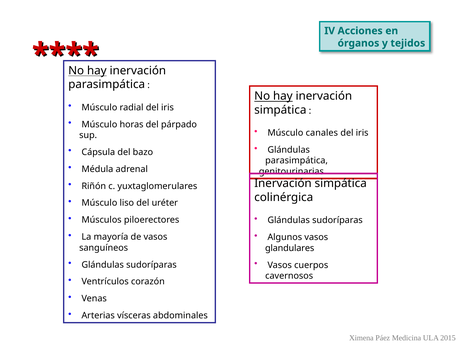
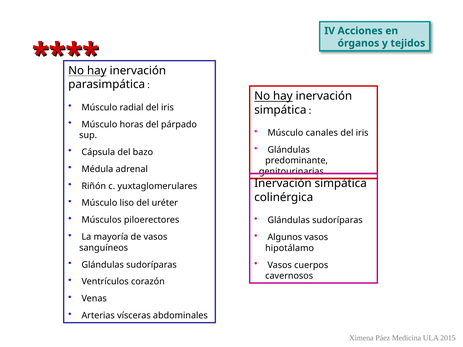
parasimpática: parasimpática -> predominante (297, 161)
glandulares: glandulares -> hipotálamo (290, 248)
